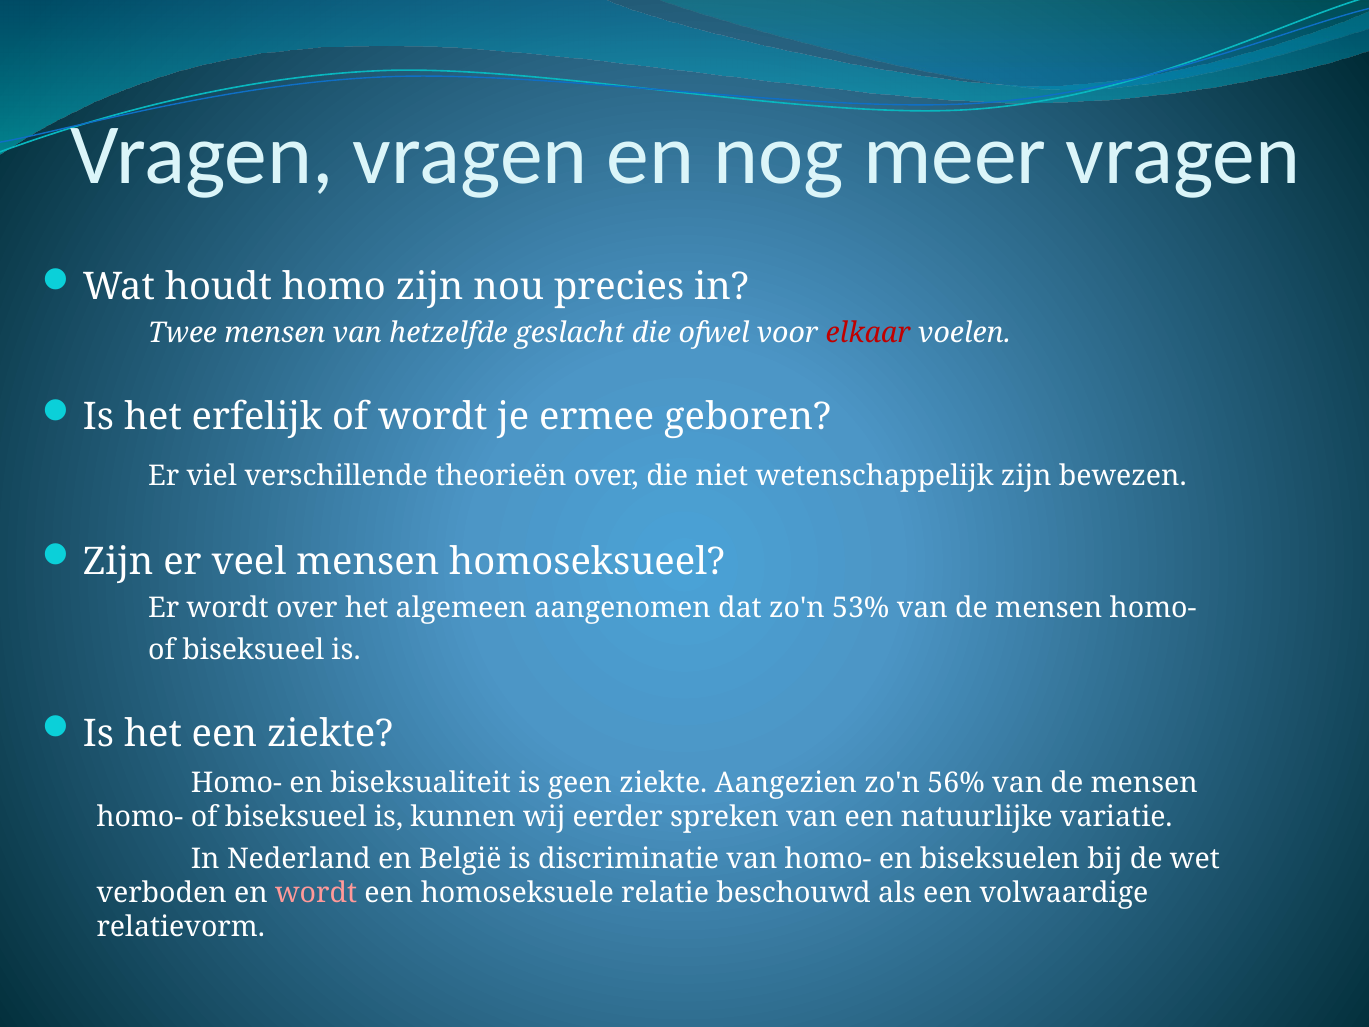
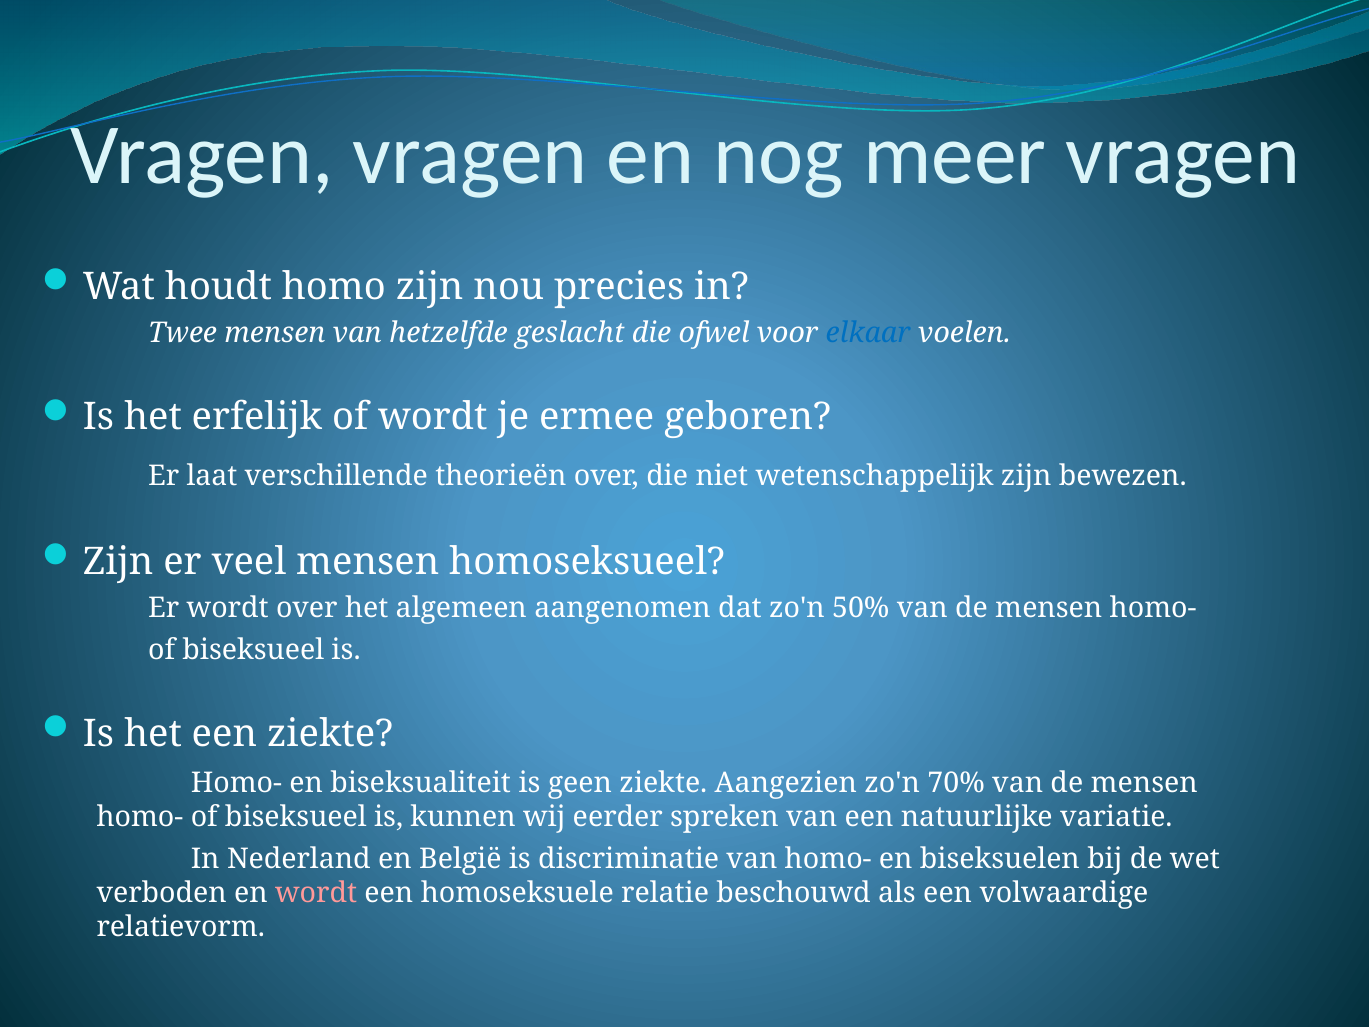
elkaar colour: red -> blue (868, 333)
viel: viel -> laat (212, 476)
53%: 53% -> 50% (861, 608)
56%: 56% -> 70% (956, 783)
